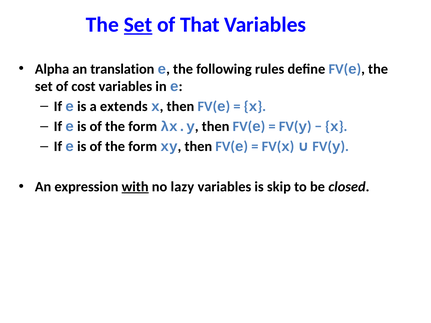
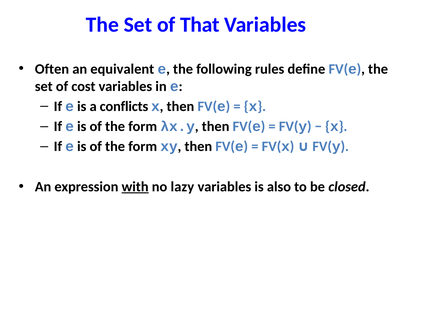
Set underline: present -> none (138, 25)
Alpha: Alpha -> Often (52, 69)
translation: translation -> equivalent (122, 69)
extends: extends -> conflicts (124, 106)
skip: skip -> also (279, 187)
